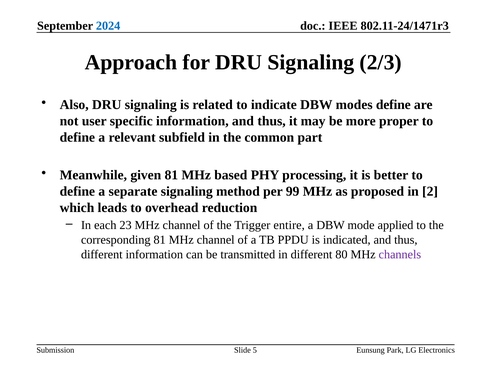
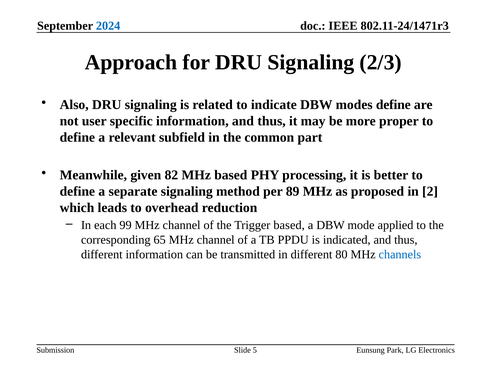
given 81: 81 -> 82 (171, 175)
99: 99 -> 89 (293, 191)
23: 23 -> 99 (126, 225)
Trigger entire: entire -> based (289, 225)
corresponding 81: 81 -> 65 (160, 240)
channels colour: purple -> blue (400, 255)
